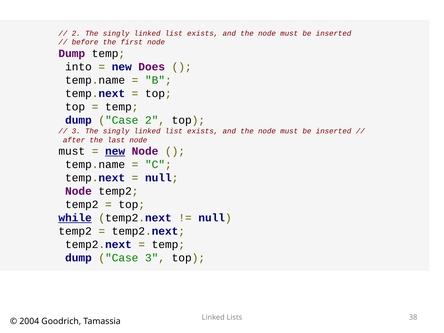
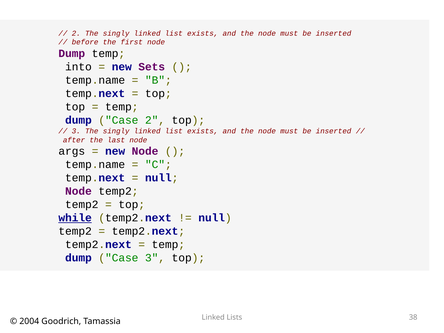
Does: Does -> Sets (152, 67)
must: must -> args (72, 151)
new underline: present -> none (115, 151)
